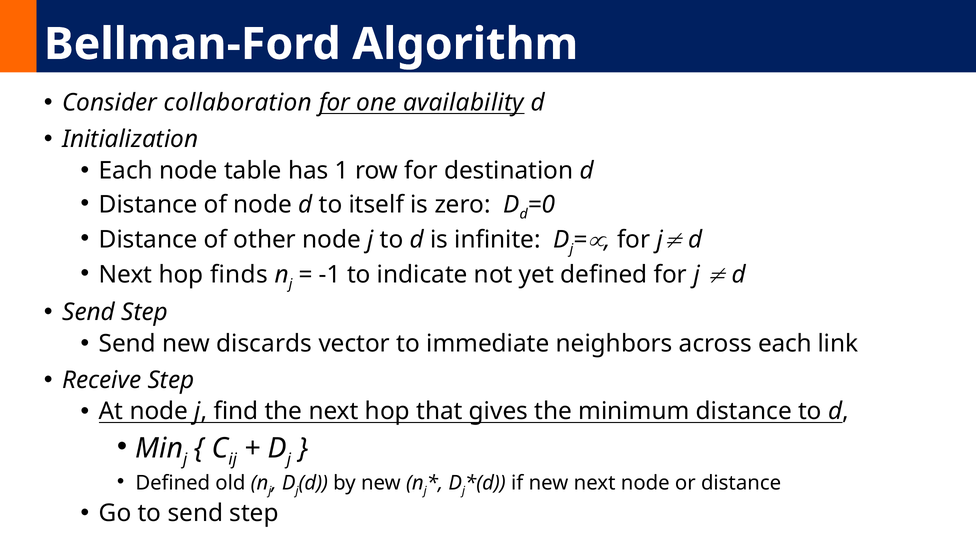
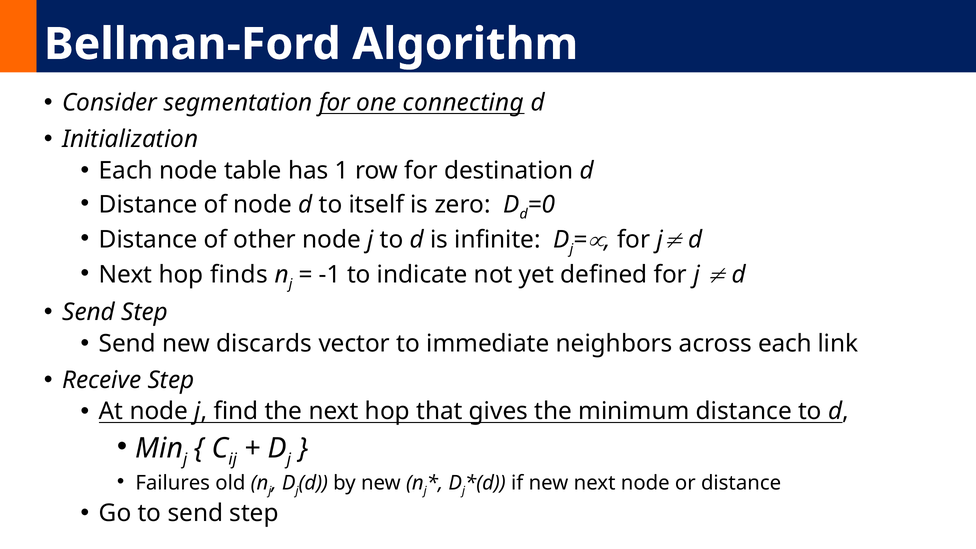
collaboration: collaboration -> segmentation (238, 103)
availability: availability -> connecting (463, 103)
Defined: Defined -> Failures (173, 483)
